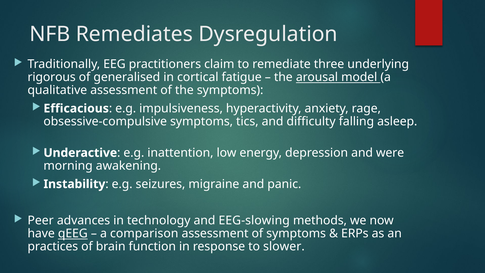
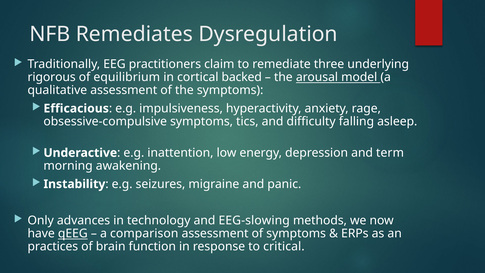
generalised: generalised -> equilibrium (127, 77)
fatigue: fatigue -> backed (242, 77)
were: were -> term (390, 153)
Peer: Peer -> Only (41, 220)
slower: slower -> critical (284, 246)
